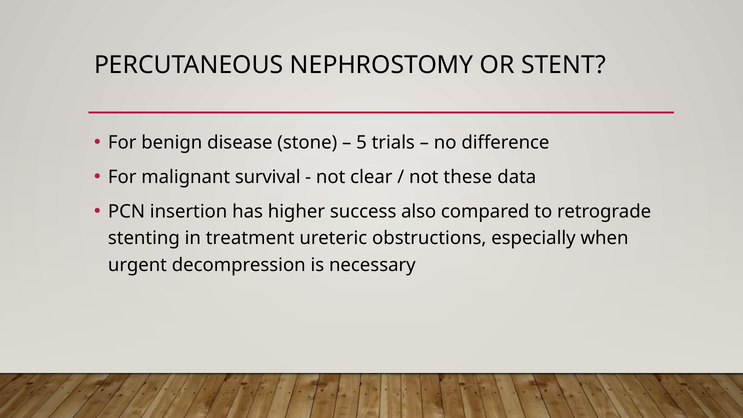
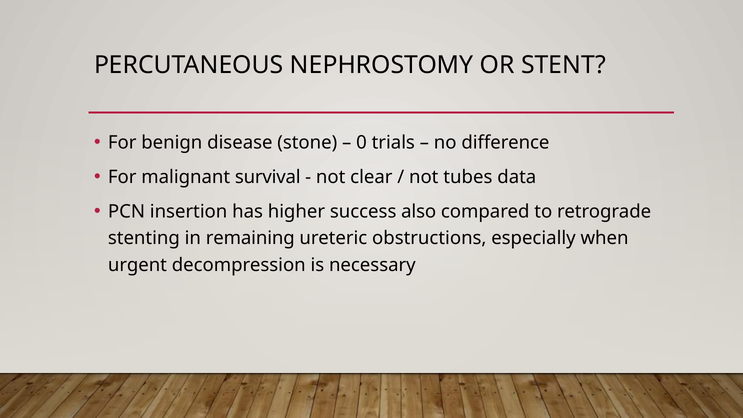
5: 5 -> 0 (362, 143)
these: these -> tubes (468, 177)
treatment: treatment -> remaining (250, 238)
